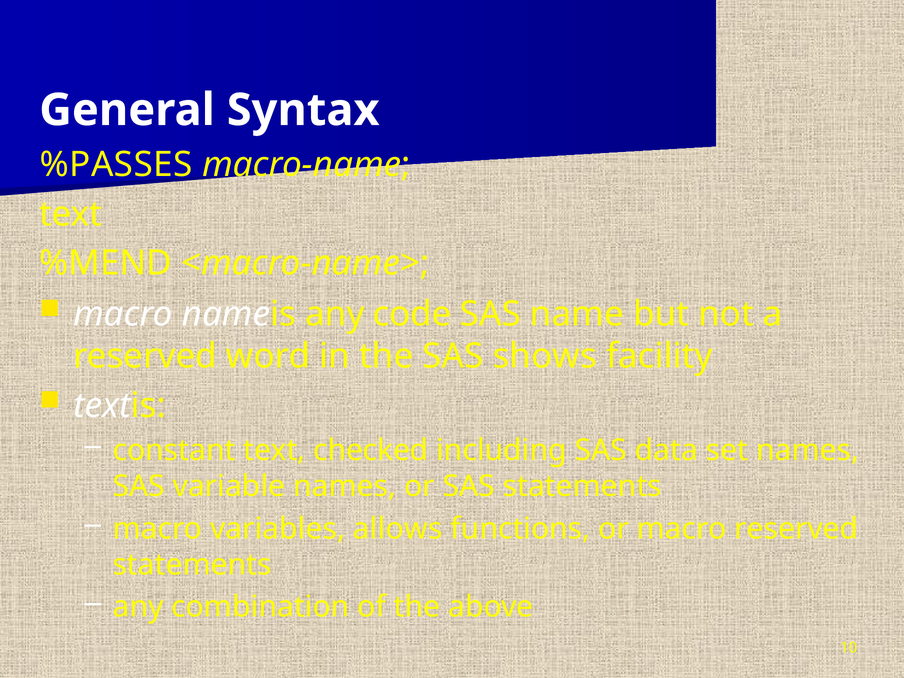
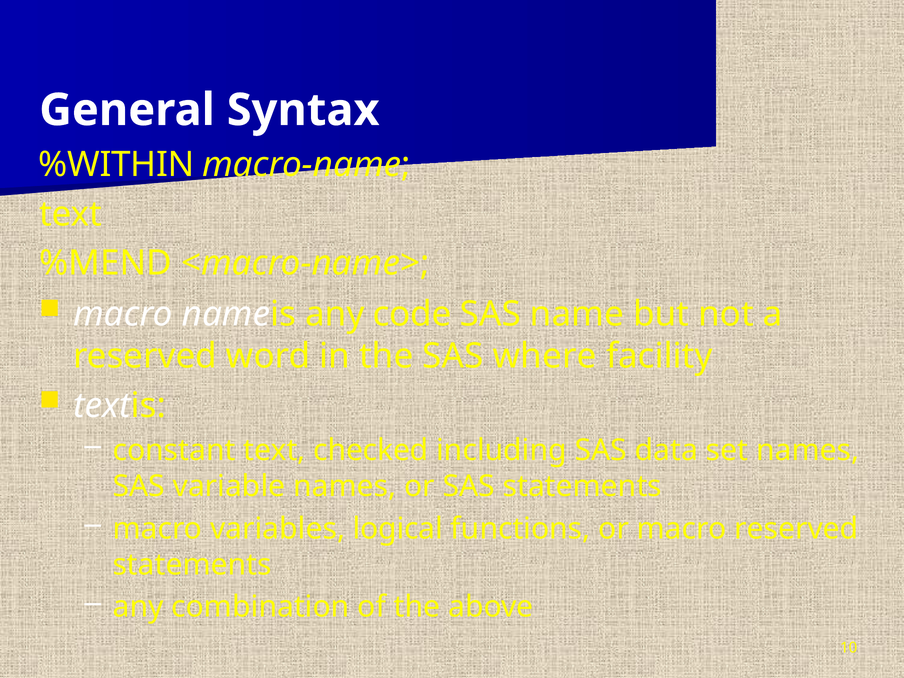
%PASSES: %PASSES -> %WITHIN (116, 165)
shows: shows -> where (545, 356)
allows: allows -> logical (398, 529)
